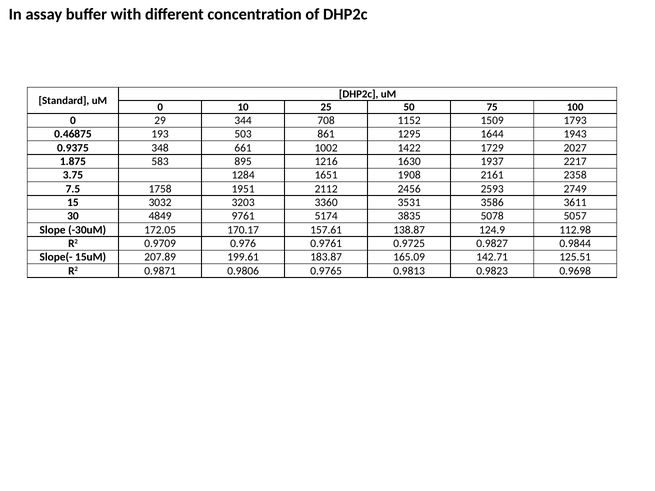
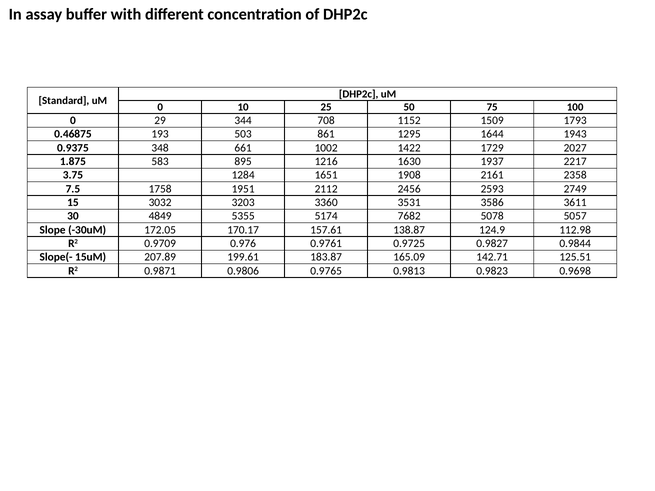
9761: 9761 -> 5355 (243, 216)
3835: 3835 -> 7682 (409, 216)
